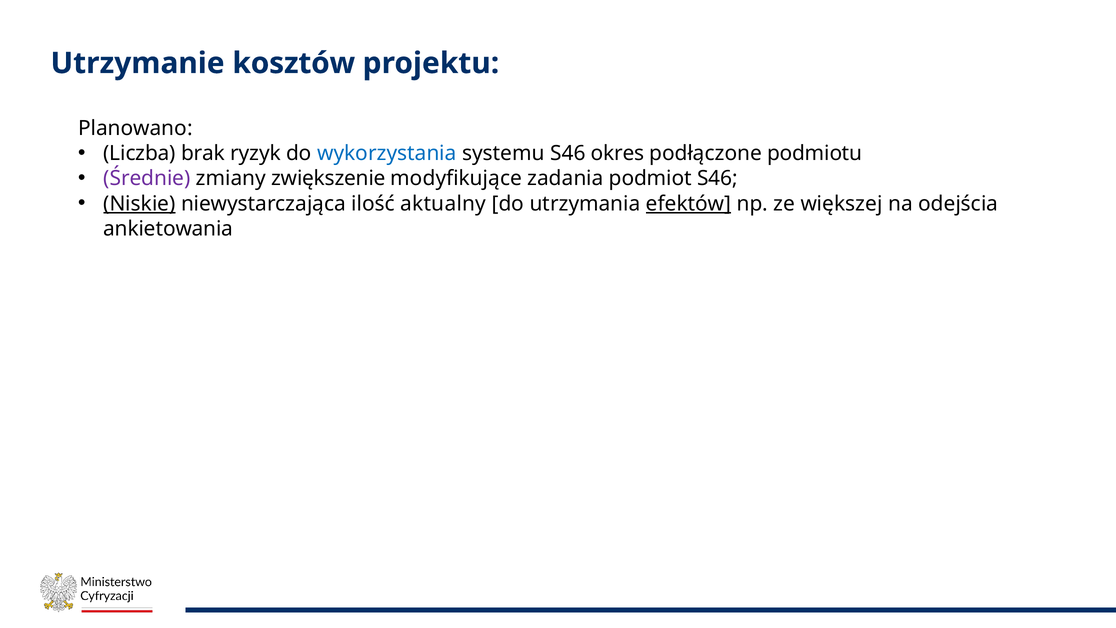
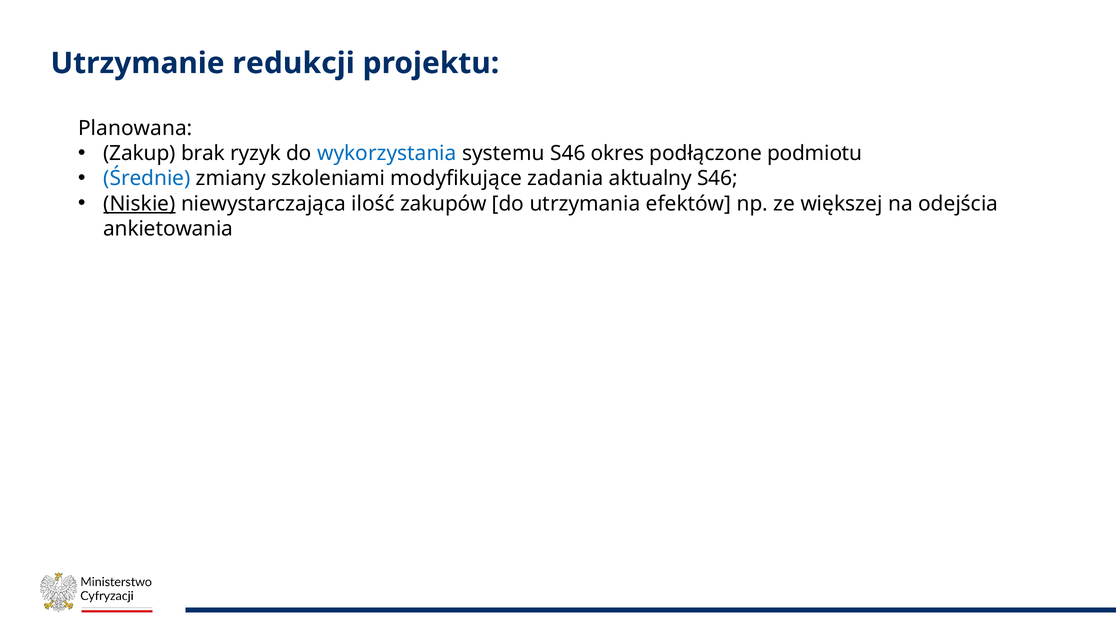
kosztów: kosztów -> redukcji (294, 63)
Planowano: Planowano -> Planowana (135, 128)
Liczba: Liczba -> Zakup (140, 153)
Średnie colour: purple -> blue (147, 178)
zwiększenie: zwiększenie -> szkoleniami (328, 178)
podmiot: podmiot -> aktualny (650, 178)
aktualny: aktualny -> zakupów (443, 204)
efektów underline: present -> none (689, 204)
